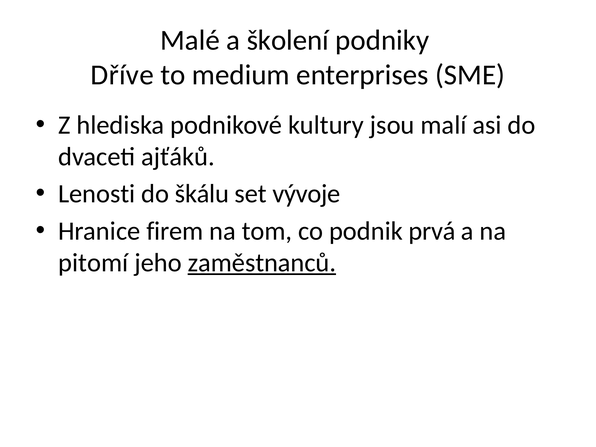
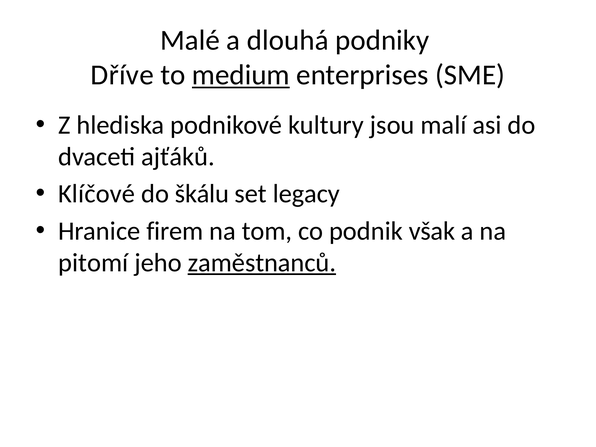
školení: školení -> dlouhá (288, 40)
medium underline: none -> present (241, 75)
Lenosti: Lenosti -> Klíčové (97, 194)
vývoje: vývoje -> legacy (306, 194)
prvá: prvá -> však (432, 231)
